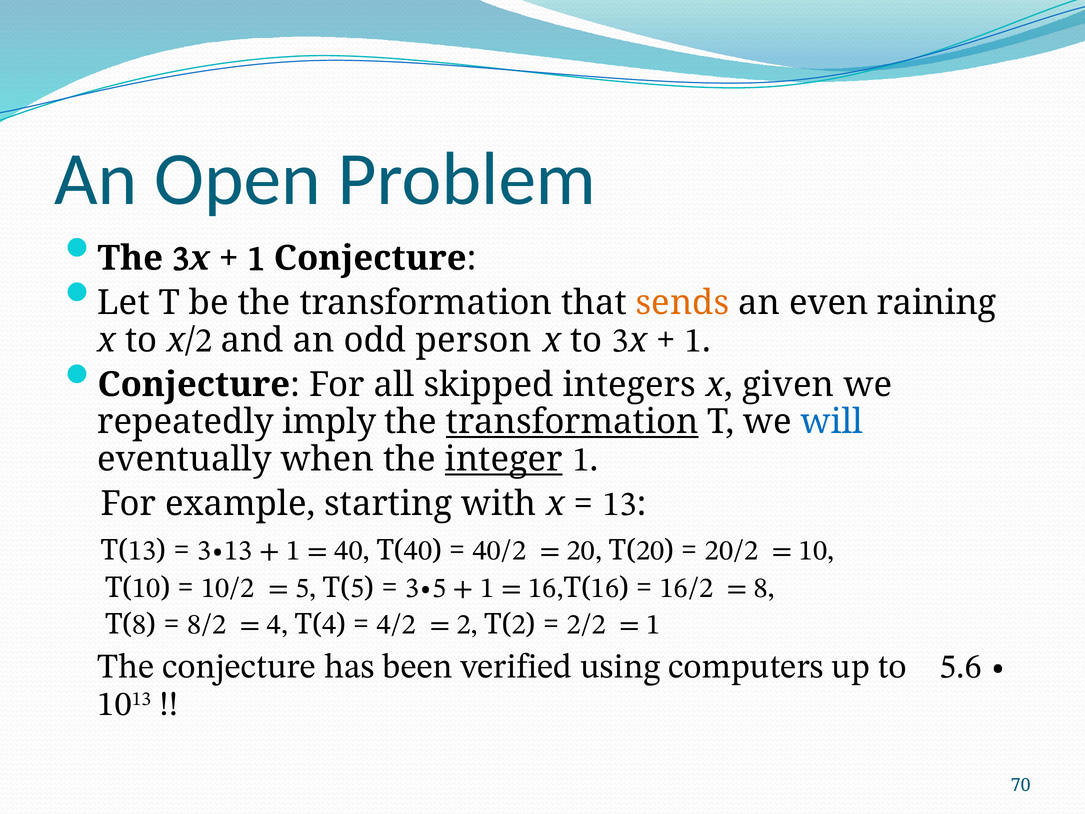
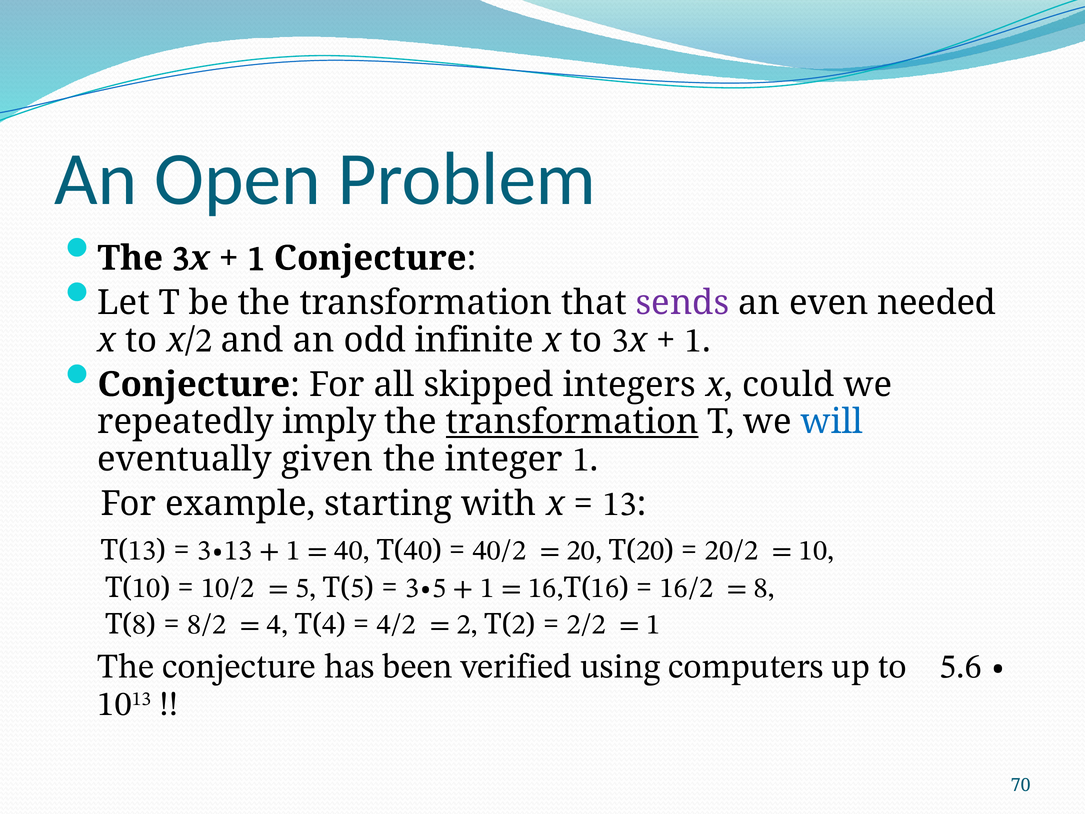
sends colour: orange -> purple (683, 303)
raining: raining -> needed (937, 303)
person: person -> infinite (474, 340)
given: given -> could (788, 384)
when: when -> given (327, 459)
integer underline: present -> none (504, 459)
